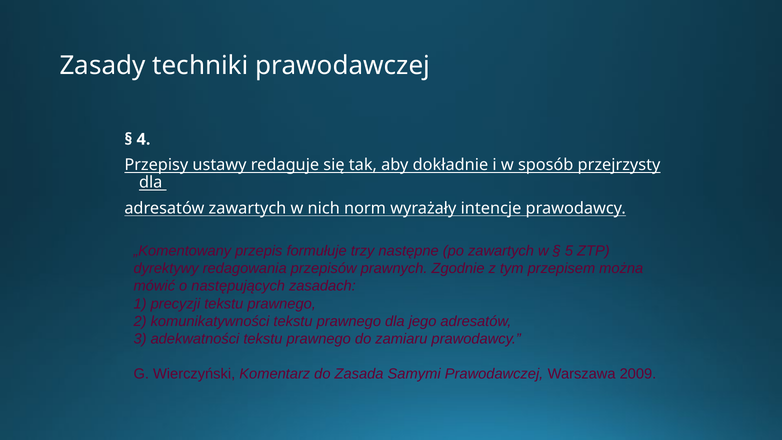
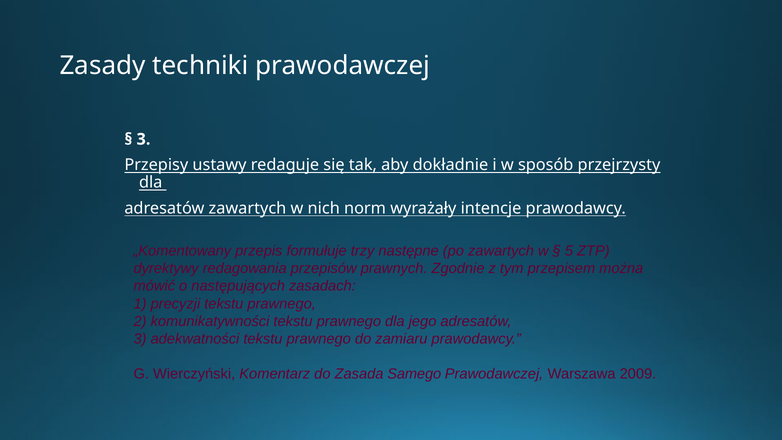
4: 4 -> 3 (143, 139)
Samymi: Samymi -> Samego (414, 374)
